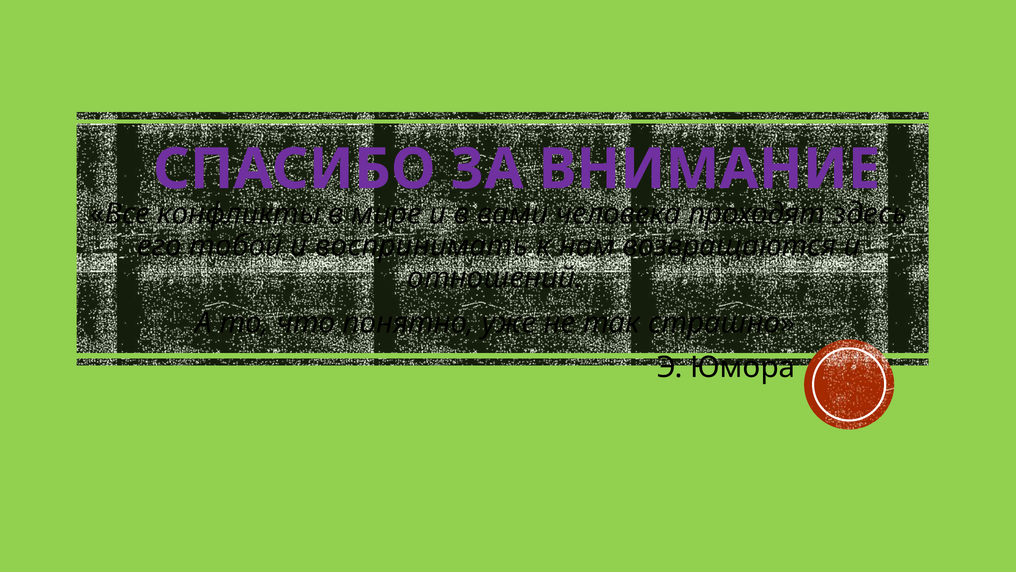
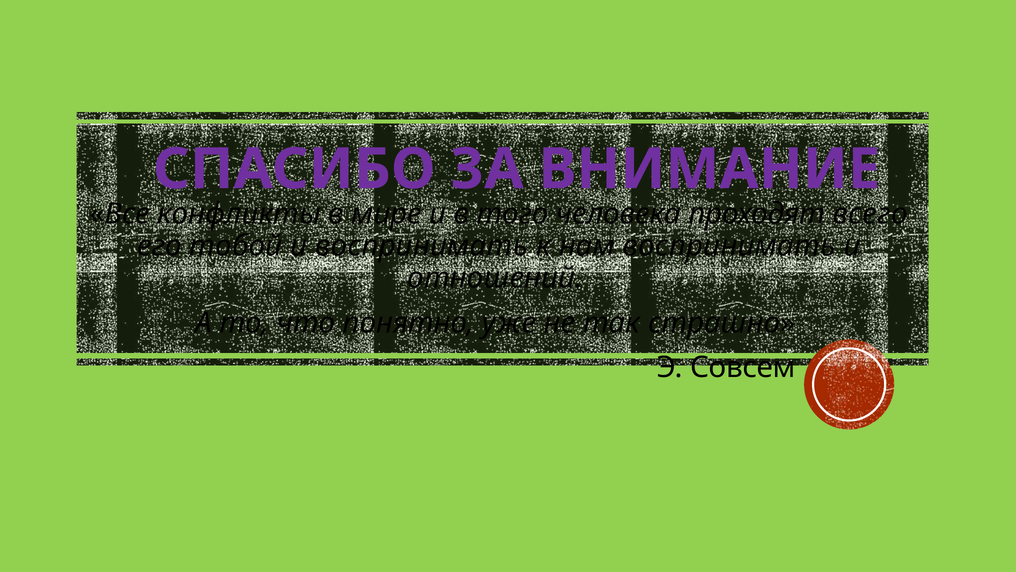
вами: вами -> того (513, 214)
здесь: здесь -> всего (870, 214)
нам возвращаются: возвращаются -> воспринимать (729, 246)
Юмора: Юмора -> Совсем (743, 367)
